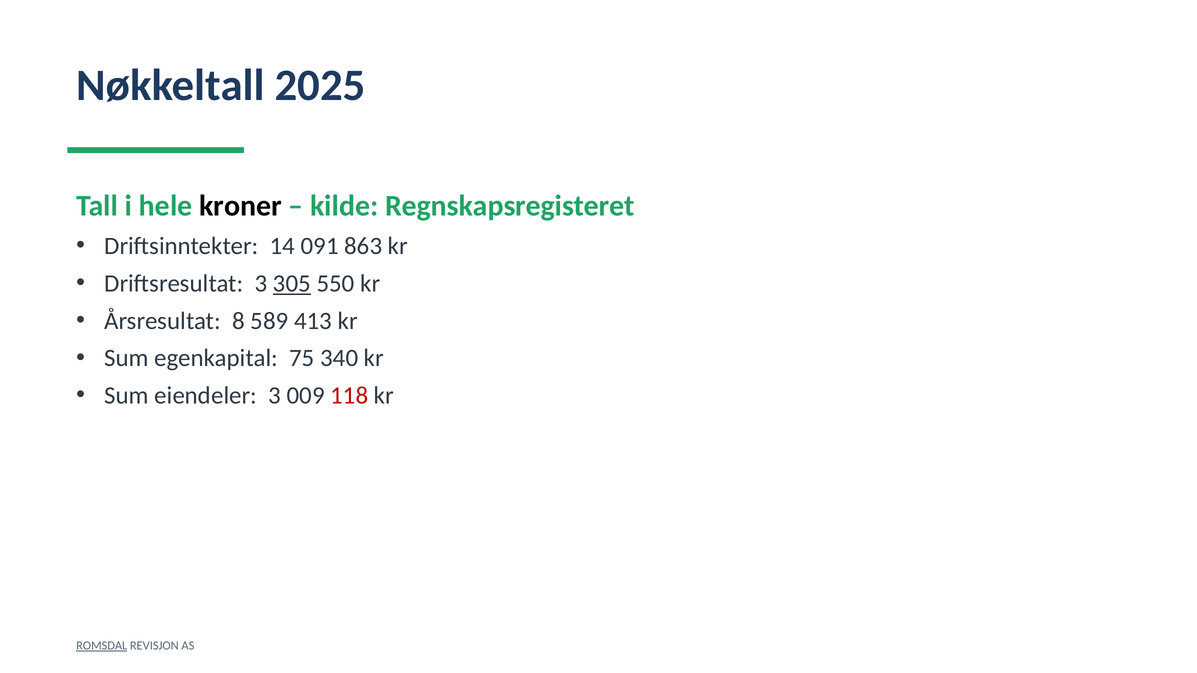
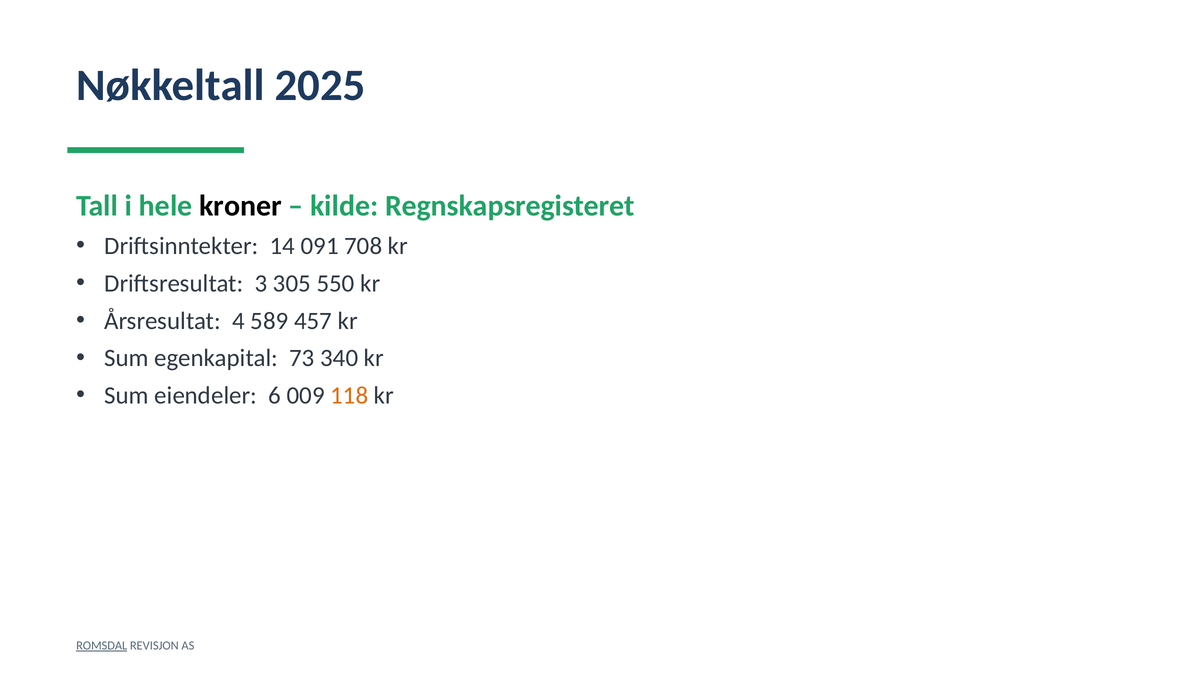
863: 863 -> 708 (363, 246)
305 underline: present -> none (292, 284)
8: 8 -> 4 (239, 321)
413: 413 -> 457 (313, 321)
75: 75 -> 73 (302, 358)
eiendeler 3: 3 -> 6 (275, 396)
118 colour: red -> orange (349, 396)
